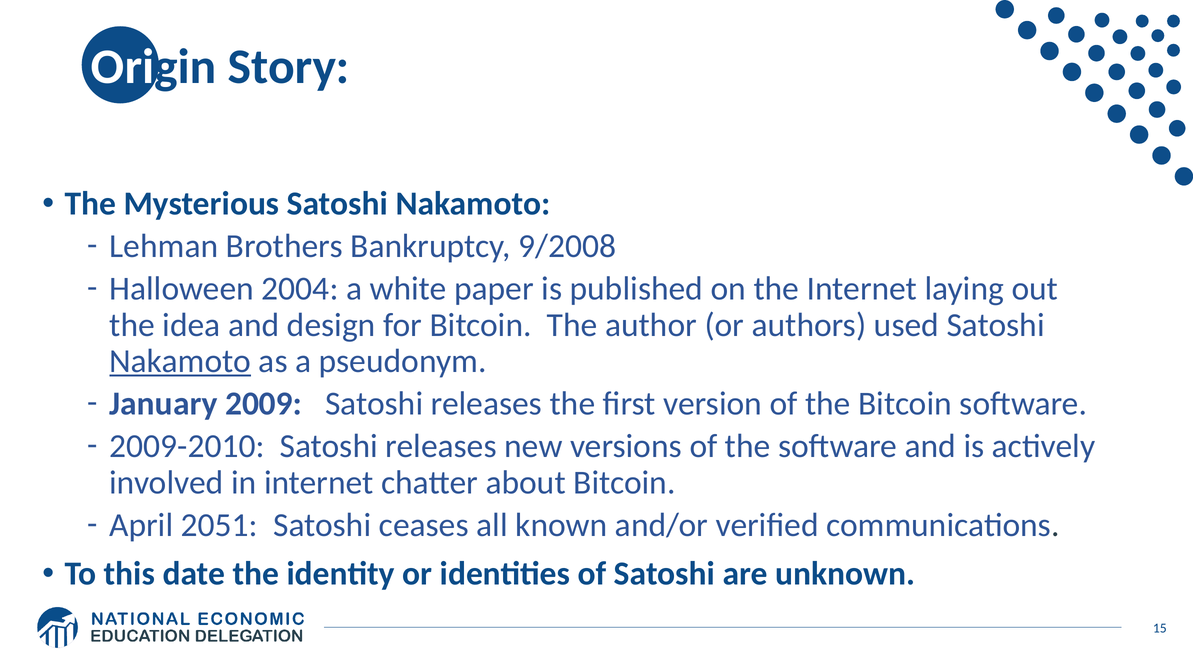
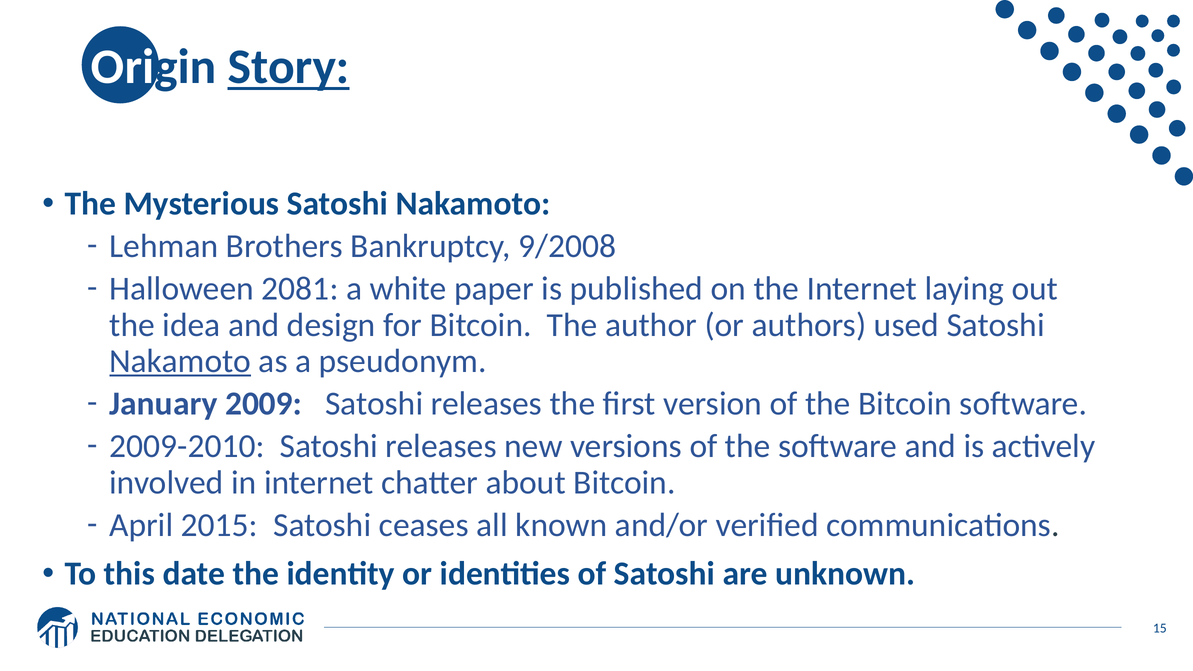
Story underline: none -> present (289, 67)
2004: 2004 -> 2081 (300, 289)
2051: 2051 -> 2015 (219, 525)
